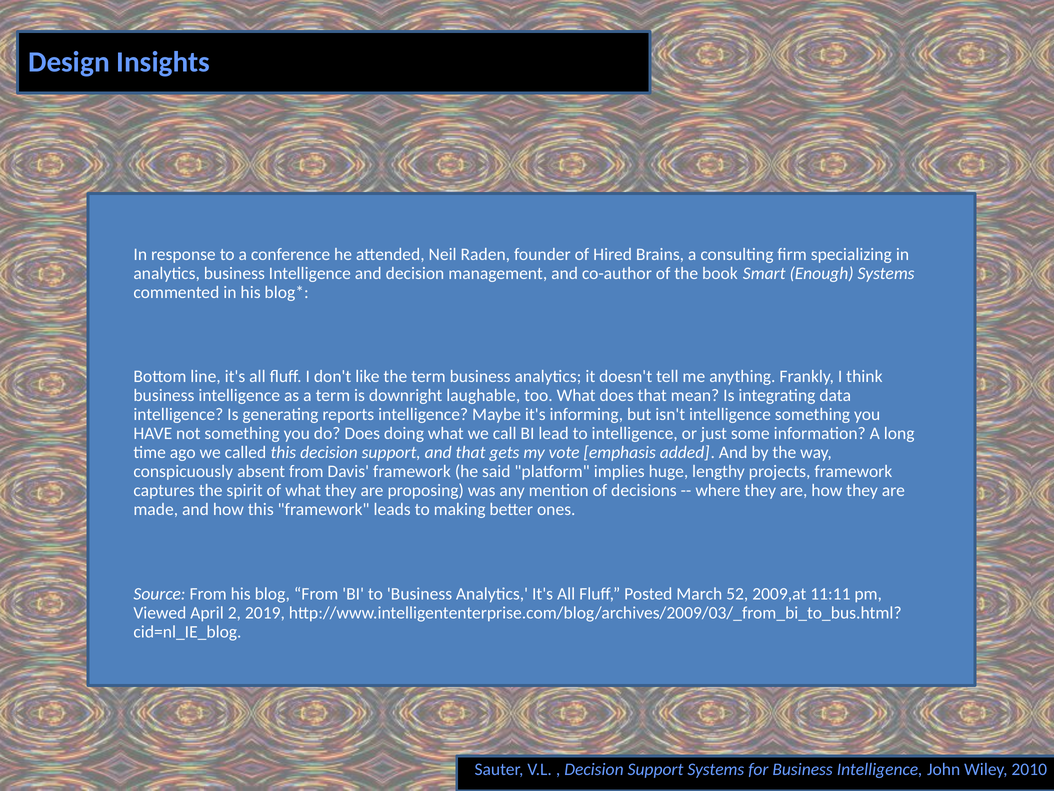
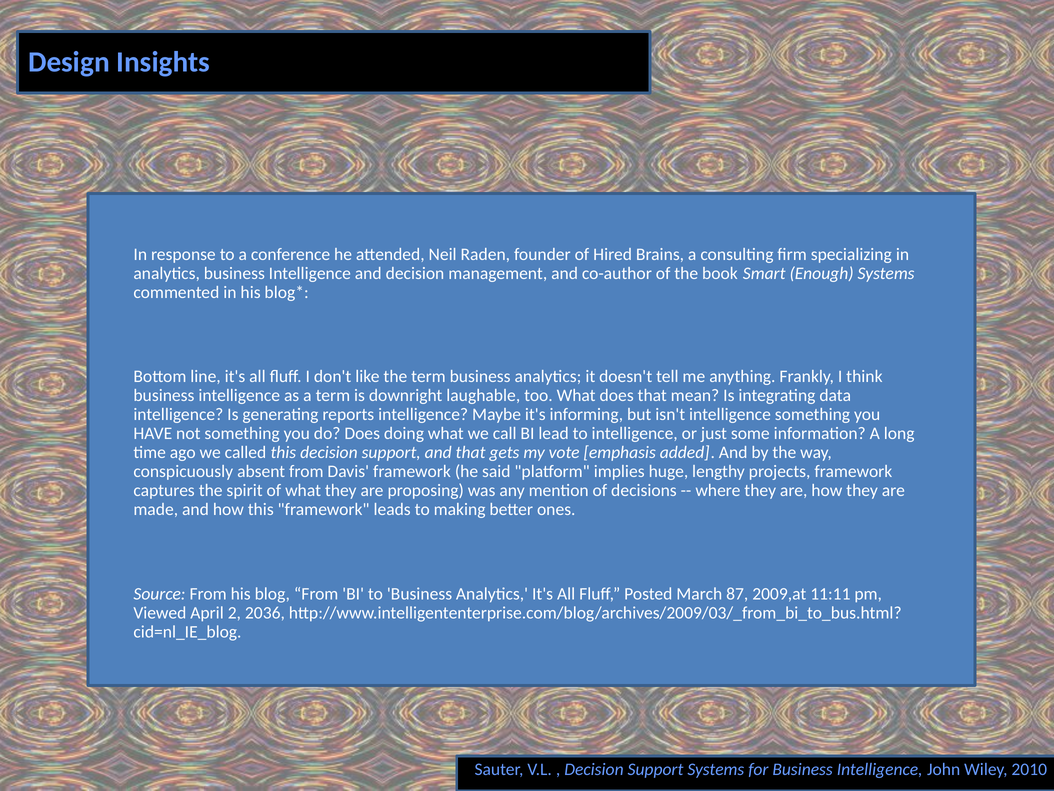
52: 52 -> 87 (737, 593)
2019: 2019 -> 2036 (265, 612)
